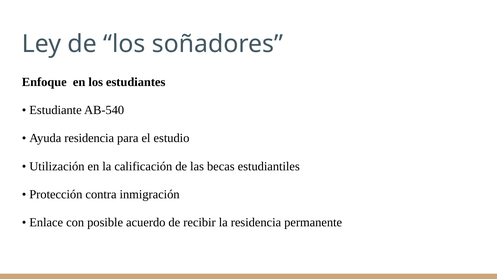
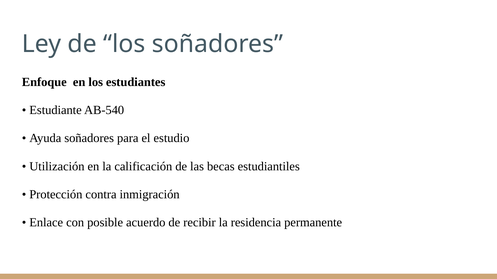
Ayuda residencia: residencia -> soñadores (89, 138)
